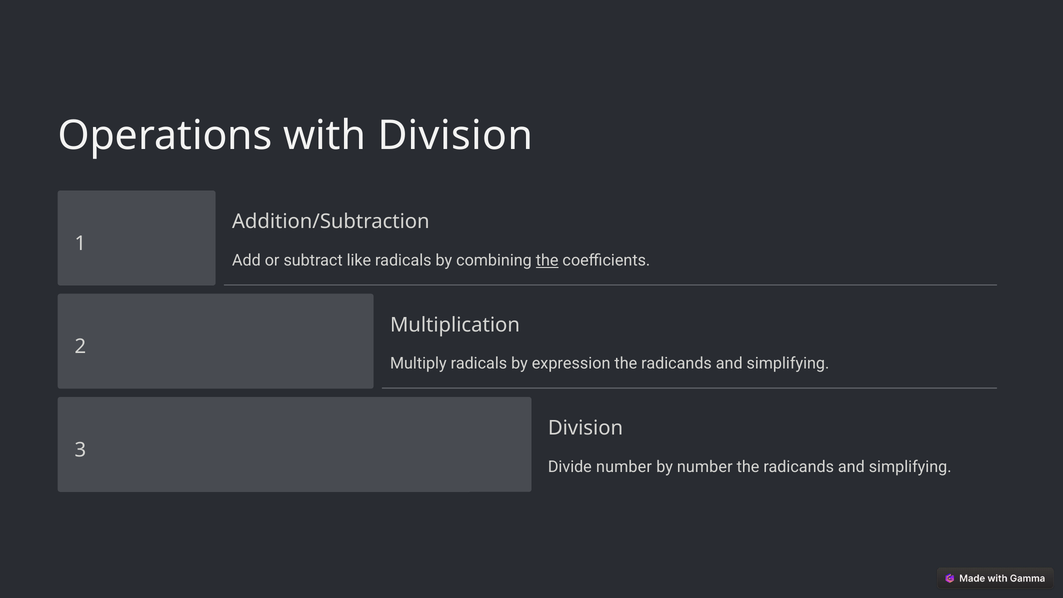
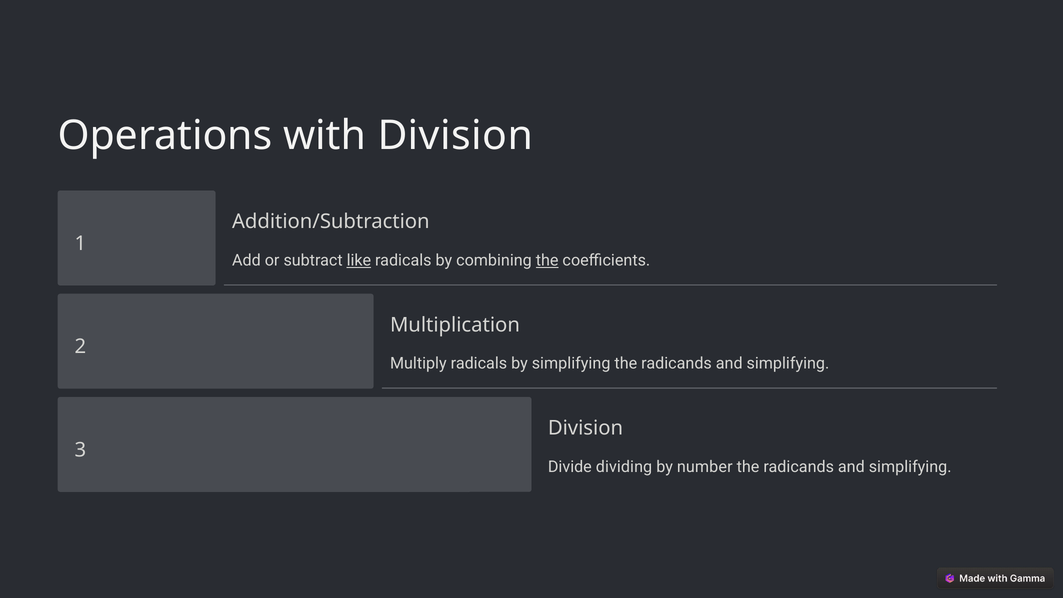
like underline: none -> present (359, 260)
by expression: expression -> simplifying (571, 364)
Divide number: number -> dividing (624, 467)
